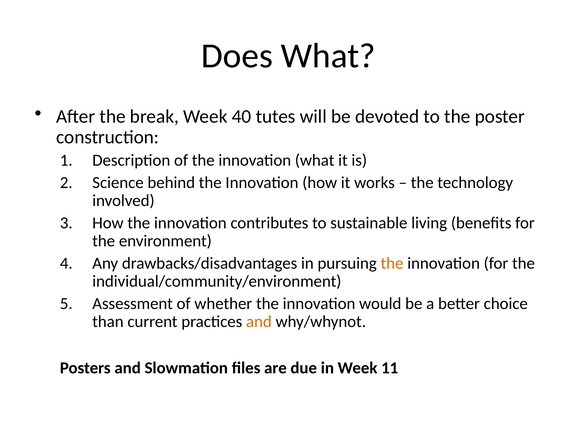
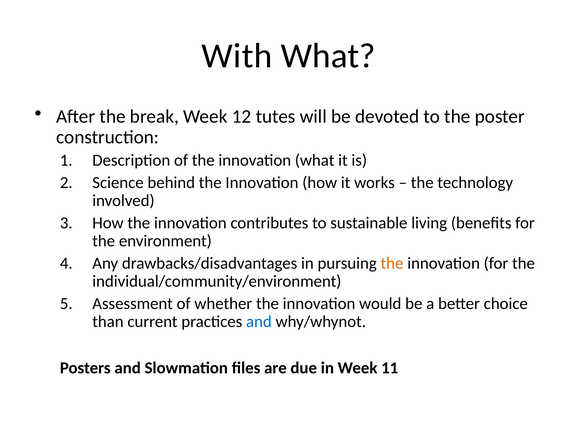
Does: Does -> With (237, 56)
40: 40 -> 12 (242, 117)
and colour: orange -> blue (259, 322)
